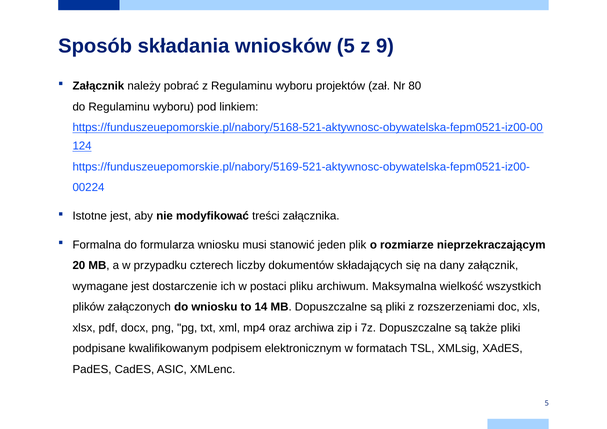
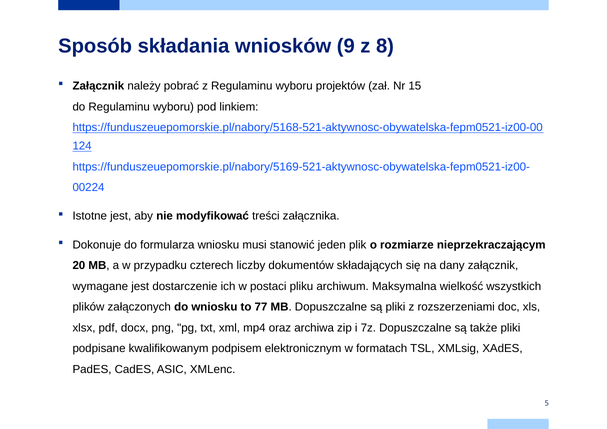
wniosków 5: 5 -> 9 (346, 46)
9: 9 -> 8 (385, 46)
80: 80 -> 15 (415, 86)
Formalna: Formalna -> Dokonuje (97, 245)
14: 14 -> 77 (261, 307)
